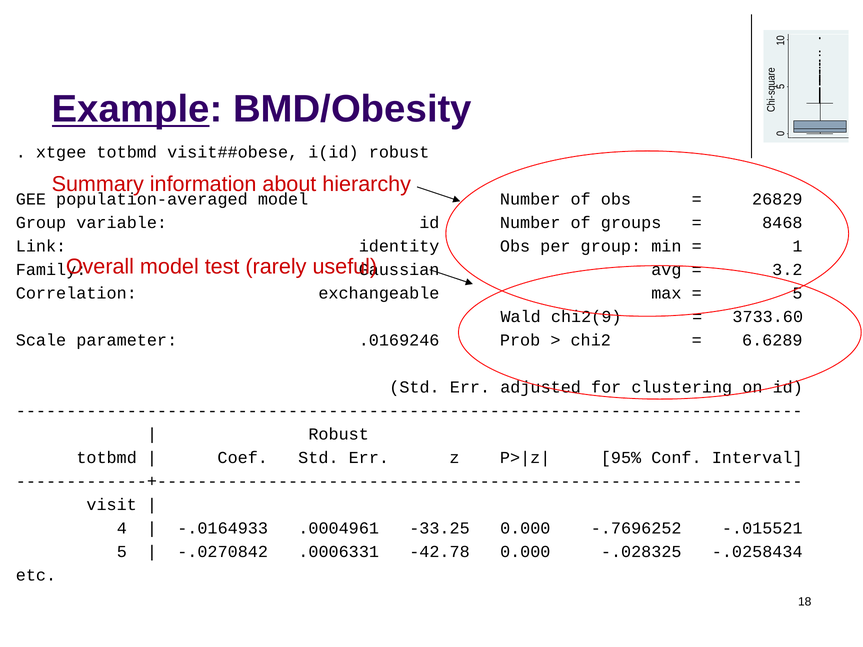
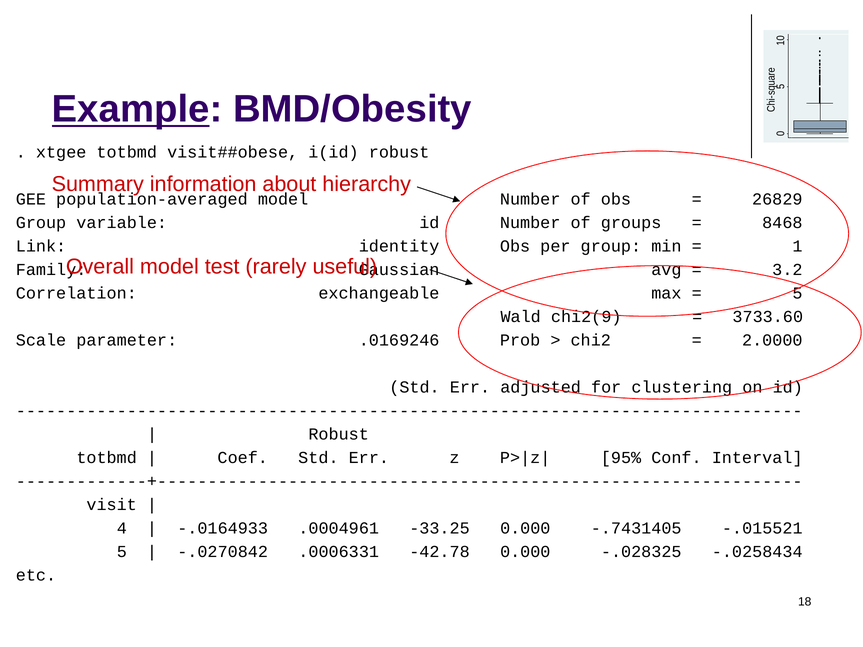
6.6289: 6.6289 -> 2.0000 (772, 340)
-.7696252: -.7696252 -> -.7431405 (636, 528)
